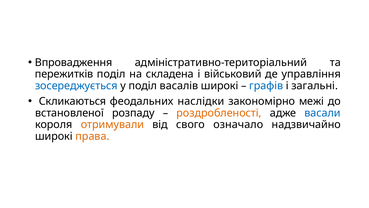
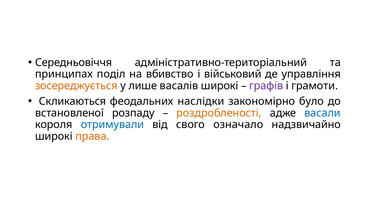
Впровадження: Впровадження -> Середньовіччя (74, 62)
пережитків: пережитків -> принципах (64, 74)
складена: складена -> вбивство (170, 74)
зосереджується colour: blue -> orange (76, 86)
у поділ: поділ -> лише (143, 86)
графів colour: blue -> purple (266, 86)
загальні: загальні -> грамоти (315, 86)
межі: межі -> було (311, 101)
отримували colour: orange -> blue (112, 124)
